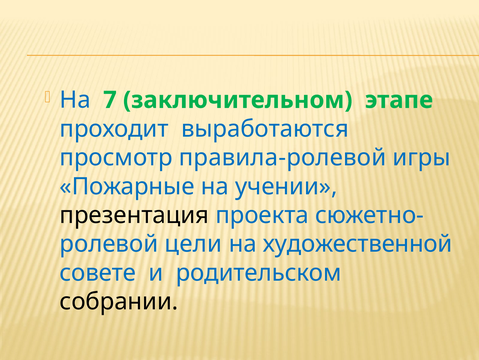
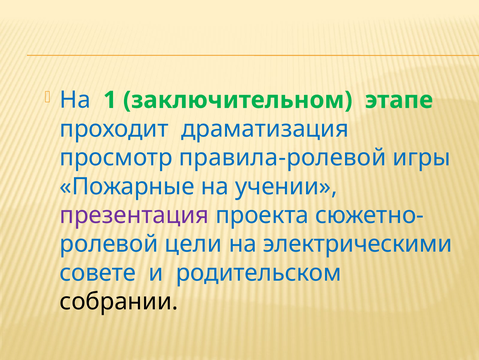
7: 7 -> 1 (110, 100)
выработаются: выработаются -> драматизация (265, 129)
презентация colour: black -> purple (134, 215)
художественной: художественной -> электрическими (358, 244)
